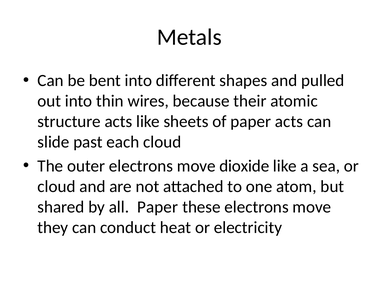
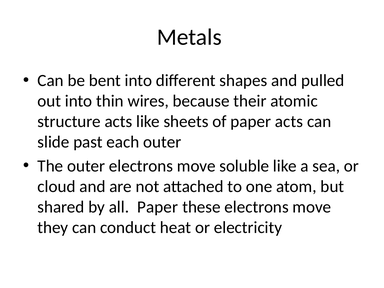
each cloud: cloud -> outer (162, 142)
dioxide: dioxide -> soluble (244, 166)
